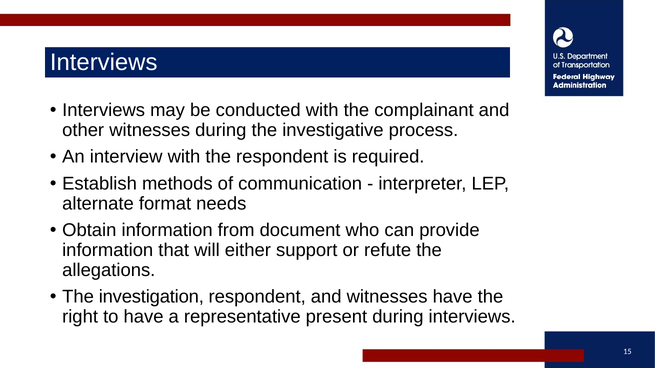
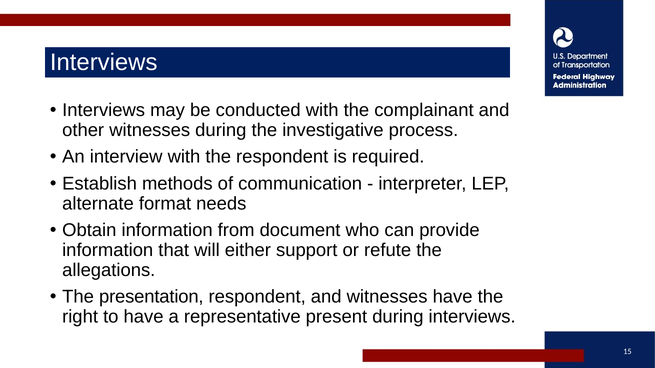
investigation: investigation -> presentation (151, 297)
